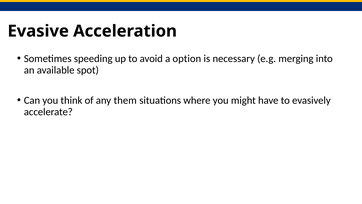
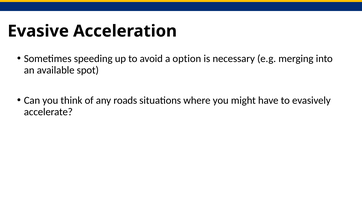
them: them -> roads (125, 100)
